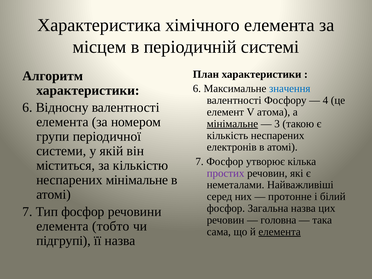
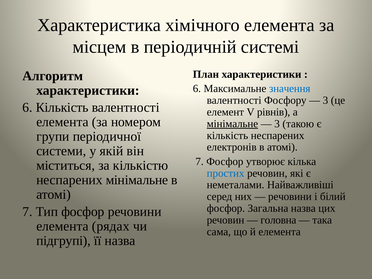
4: 4 -> 3 (325, 100)
6 Відносну: Відносну -> Кількість (62, 108)
атома: атома -> рівнів (274, 112)
простих colour: purple -> blue (226, 173)
протонне: протонне -> речовини (290, 197)
тобто: тобто -> рядах (111, 226)
елемента underline: present -> none (280, 232)
